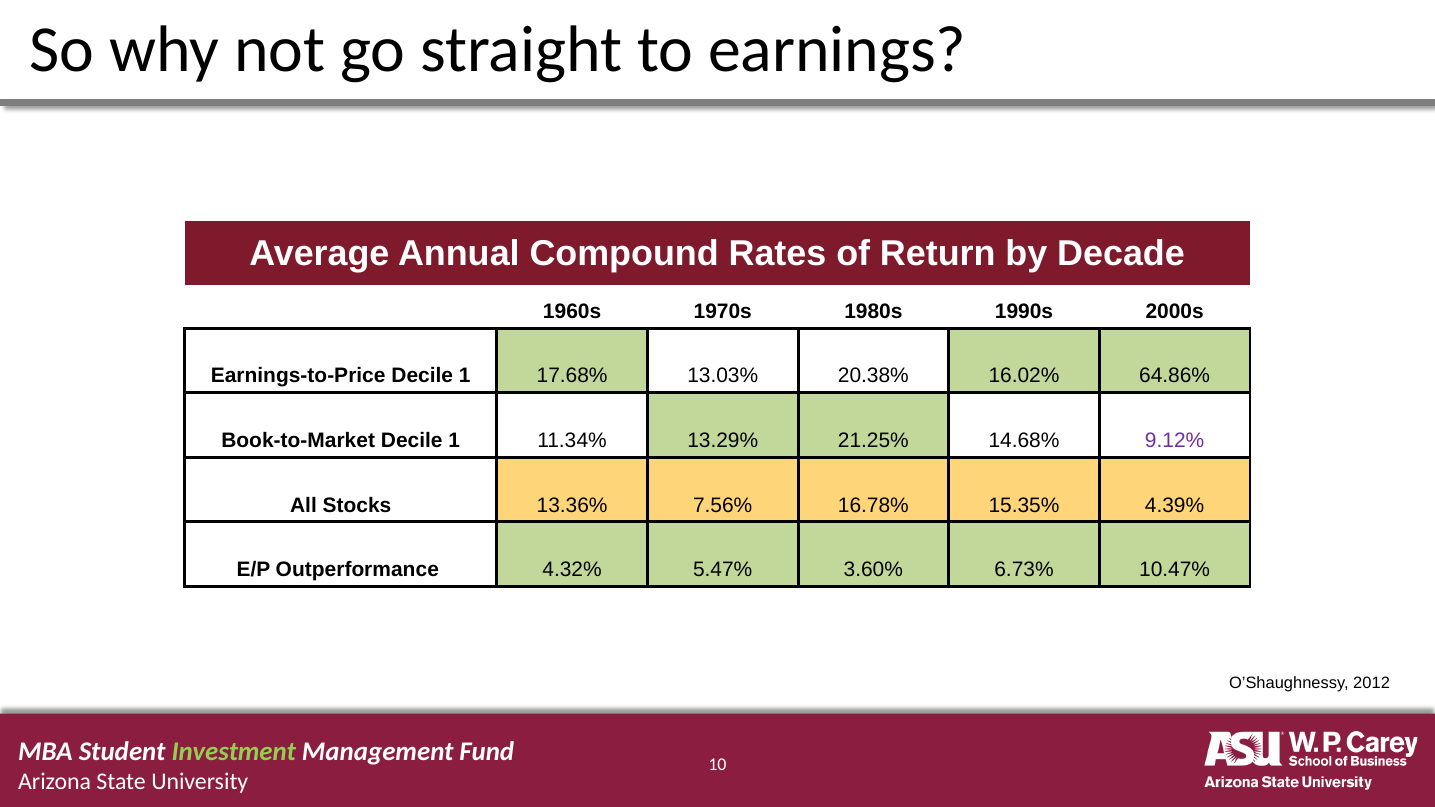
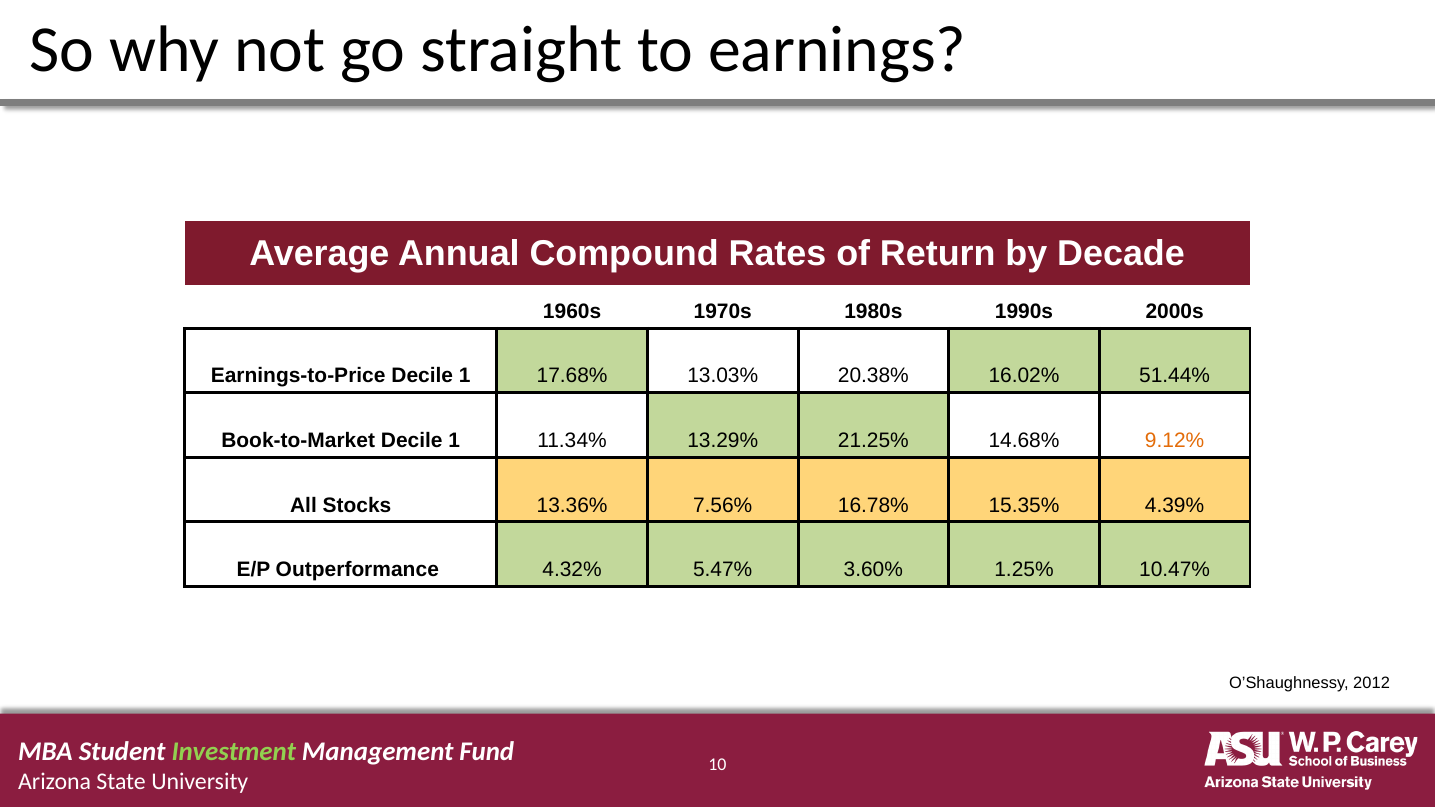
64.86%: 64.86% -> 51.44% (1175, 376)
9.12% colour: purple -> orange (1175, 441)
6.73%: 6.73% -> 1.25% (1024, 570)
